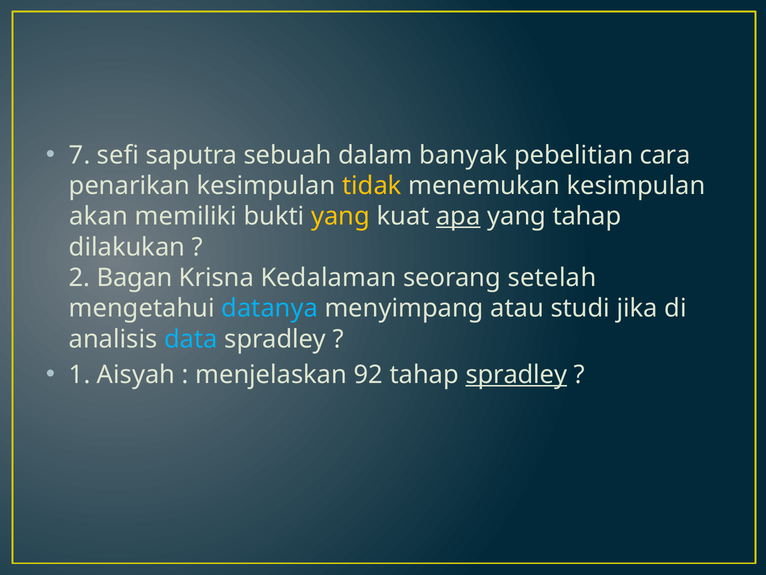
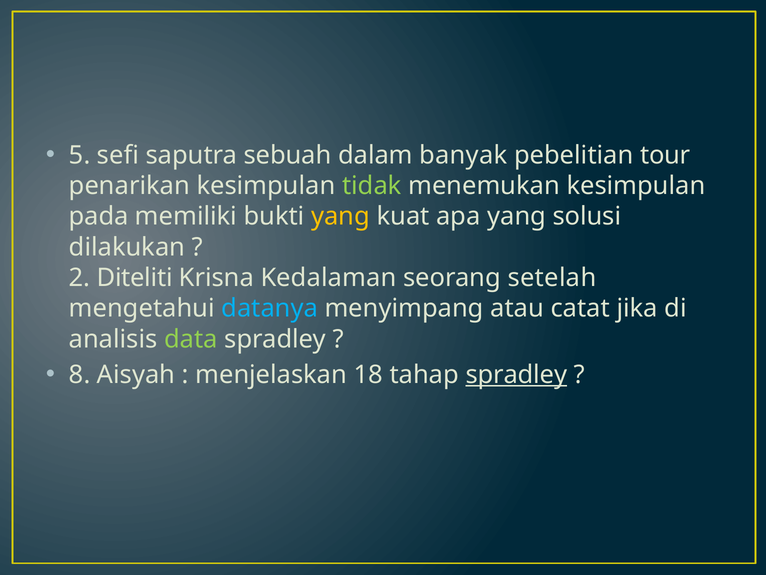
7: 7 -> 5 (80, 155)
cara: cara -> tour (665, 155)
tidak colour: yellow -> light green (372, 186)
akan: akan -> pada (99, 216)
apa underline: present -> none (458, 216)
yang tahap: tahap -> solusi (587, 216)
Bagan: Bagan -> Diteliti (135, 278)
studi: studi -> catat (580, 308)
data colour: light blue -> light green (191, 339)
1: 1 -> 8 (80, 375)
92: 92 -> 18 (368, 375)
